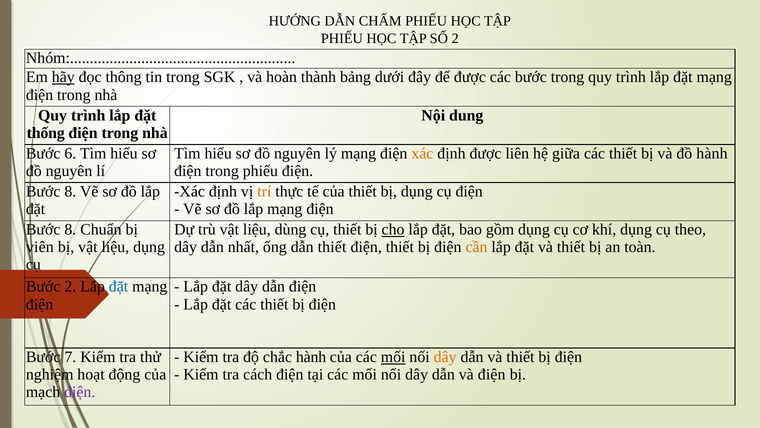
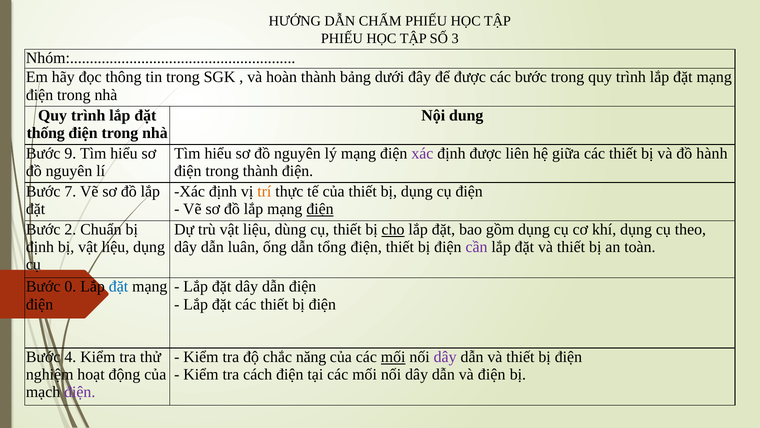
SỐ 2: 2 -> 3 (455, 38)
hãy underline: present -> none (63, 77)
6: 6 -> 9 (70, 153)
xác colour: orange -> purple (422, 153)
trong phiếu: phiếu -> thành (260, 171)
8: 8 -> 7 (70, 191)
điện underline: none -> present (320, 209)
8: 8 -> 2 (70, 229)
viên: viên -> định (40, 247)
nhất: nhất -> luân (243, 247)
dẫn thiết: thiết -> tổng (332, 247)
cần colour: orange -> purple (476, 247)
Bước 2: 2 -> 0 (70, 286)
7: 7 -> 4 (70, 357)
chắc hành: hành -> năng (311, 357)
dây colour: orange -> purple (445, 357)
